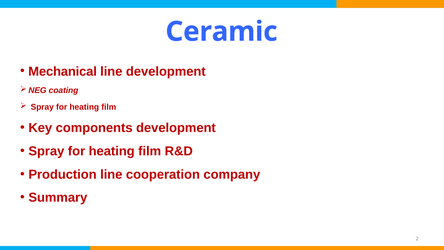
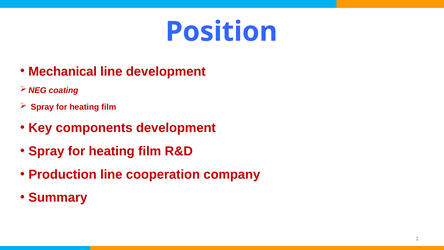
Ceramic: Ceramic -> Position (221, 32)
